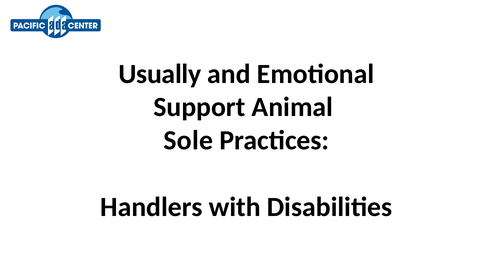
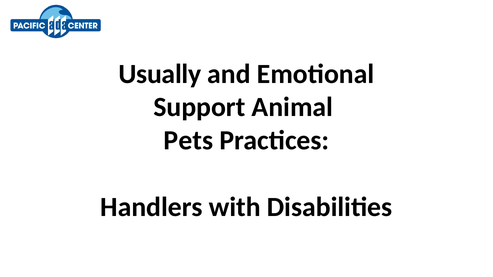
Sole: Sole -> Pets (188, 141)
